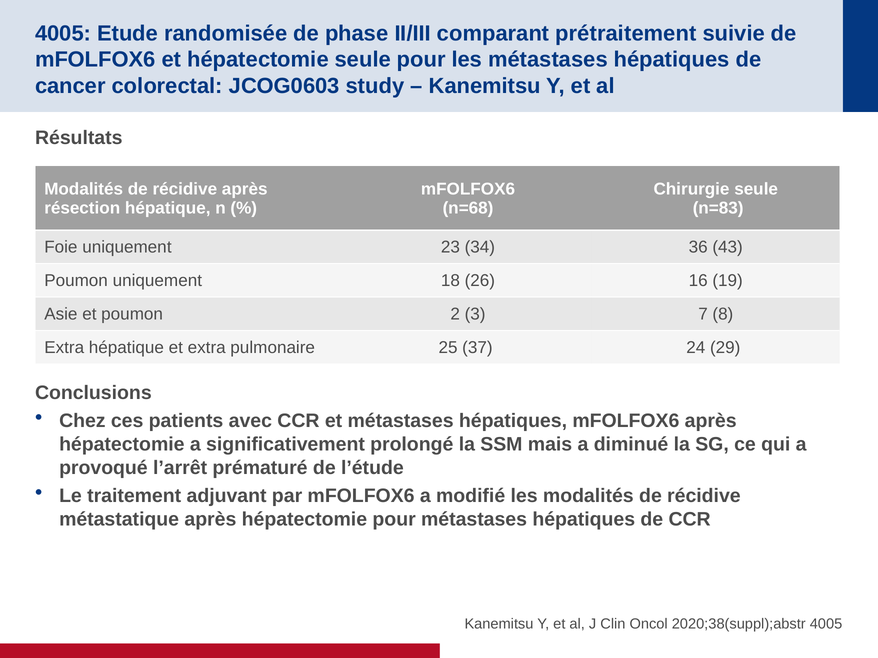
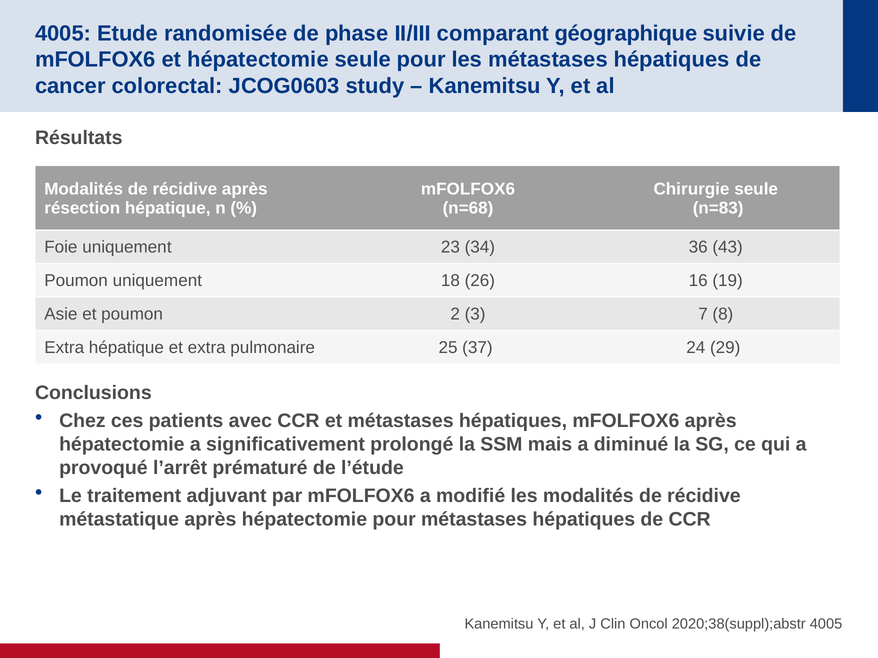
prétraitement: prétraitement -> géographique (626, 33)
